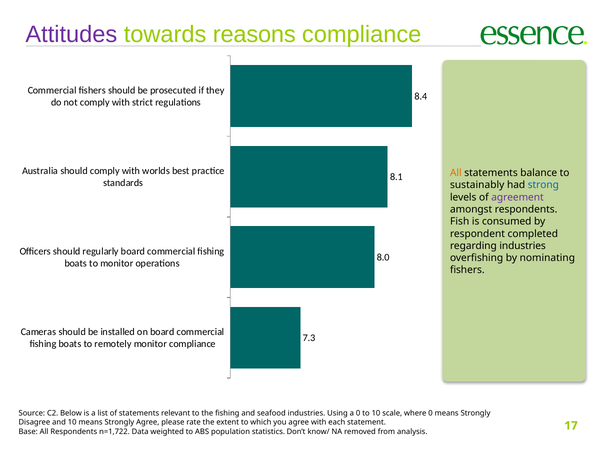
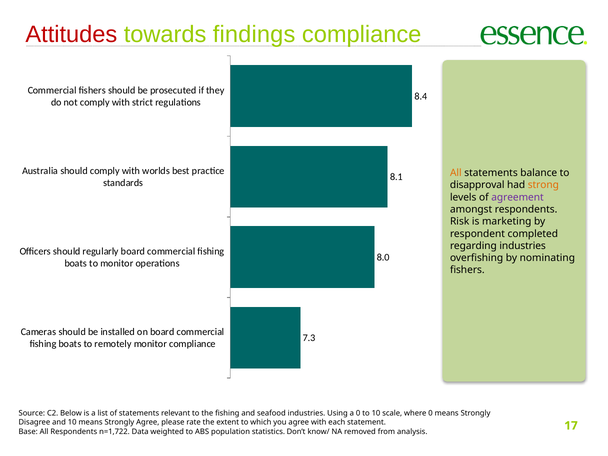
Attitudes colour: purple -> red (71, 35)
reasons: reasons -> findings (254, 35)
sustainably: sustainably -> disapproval (477, 185)
strong colour: blue -> orange (543, 185)
Fish: Fish -> Risk (460, 221)
consumed: consumed -> marketing (507, 221)
